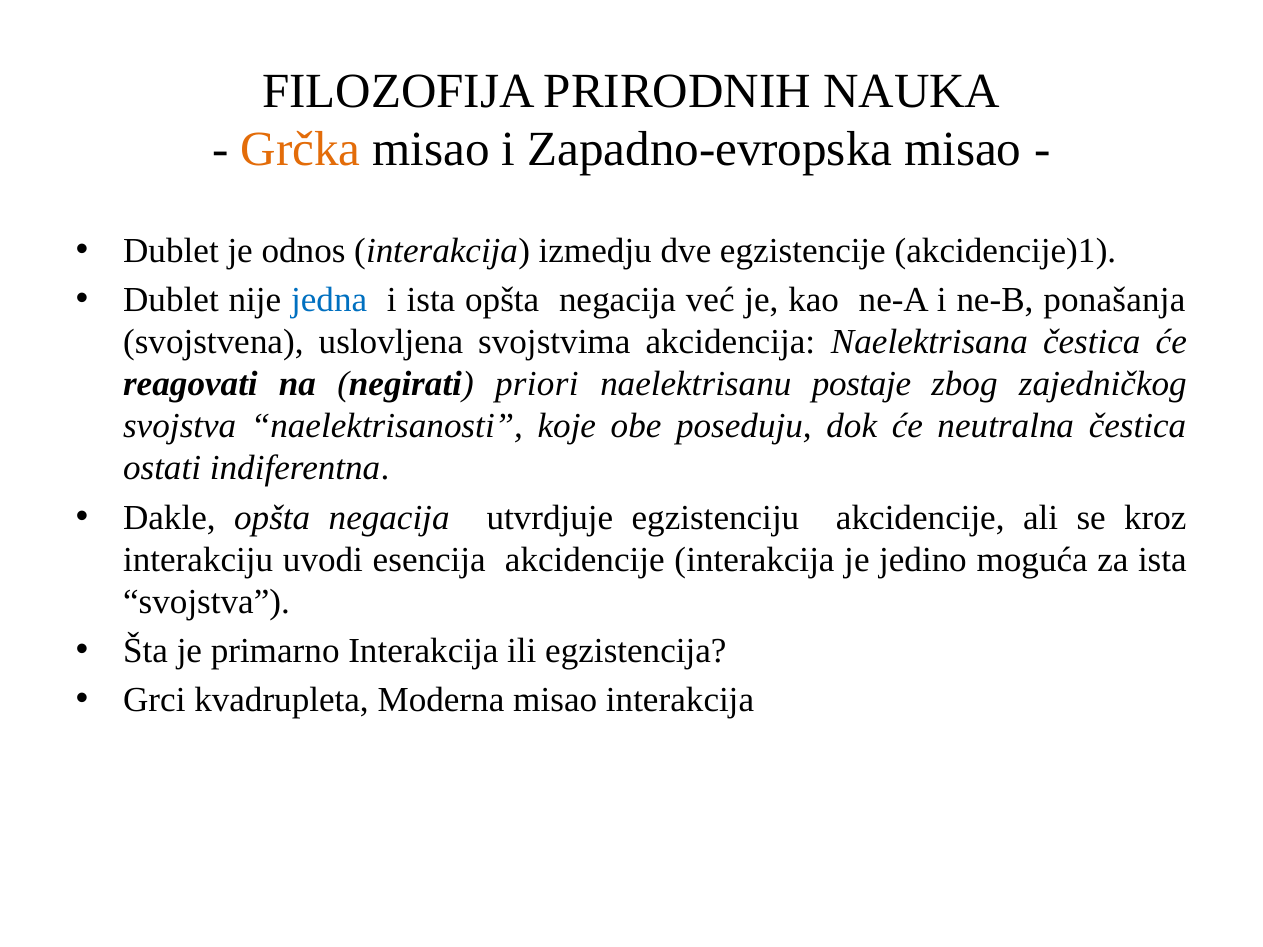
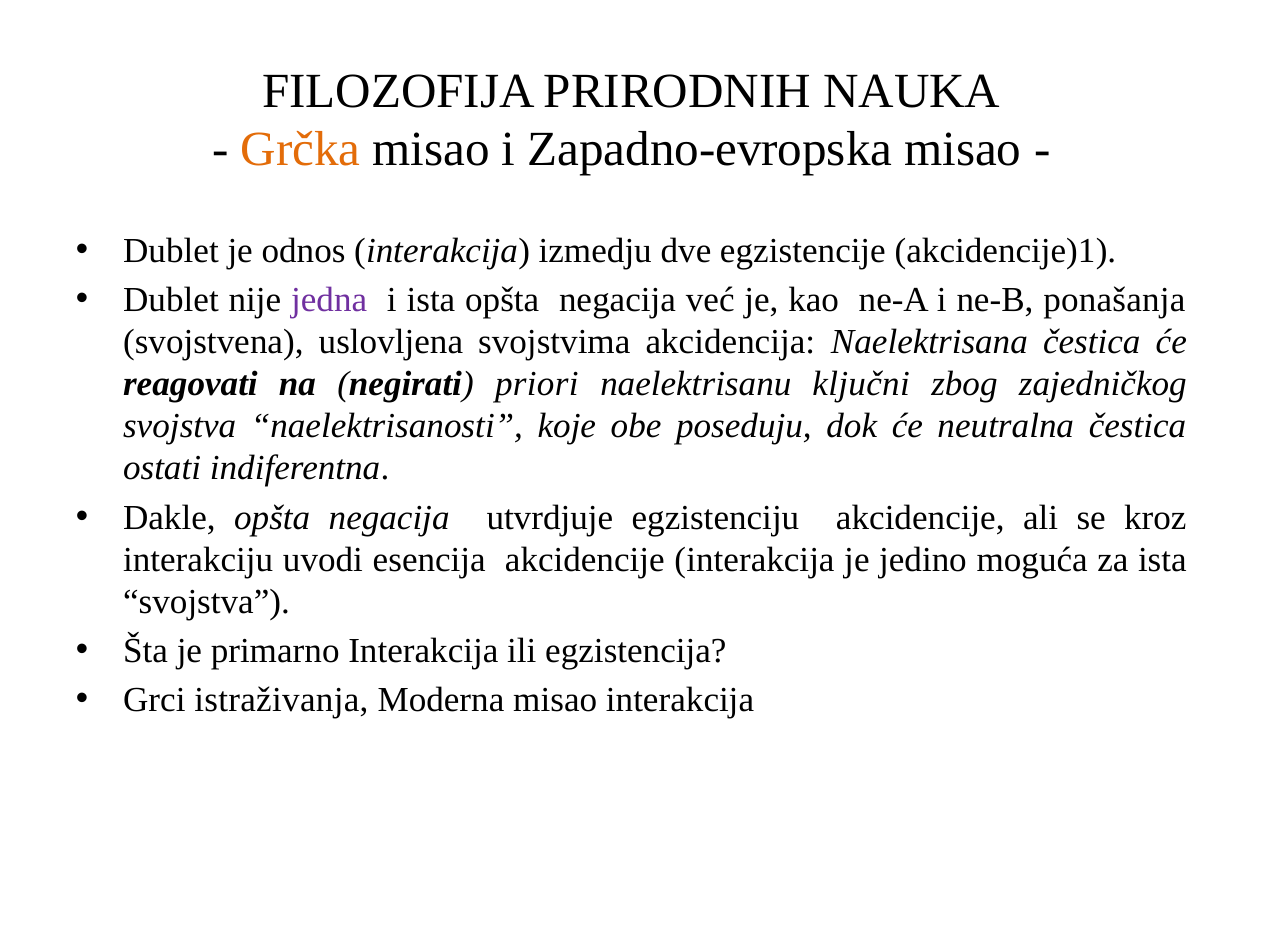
jedna colour: blue -> purple (329, 300)
postaje: postaje -> ključni (861, 384)
kvadrupleta: kvadrupleta -> istraživanja (281, 700)
